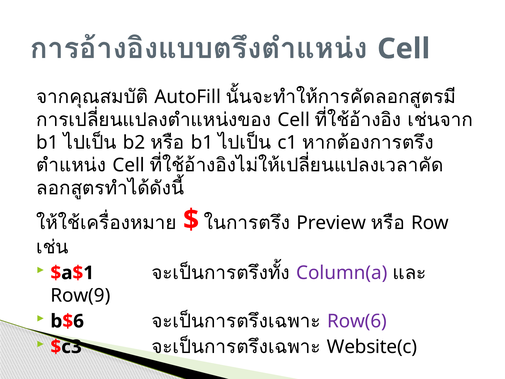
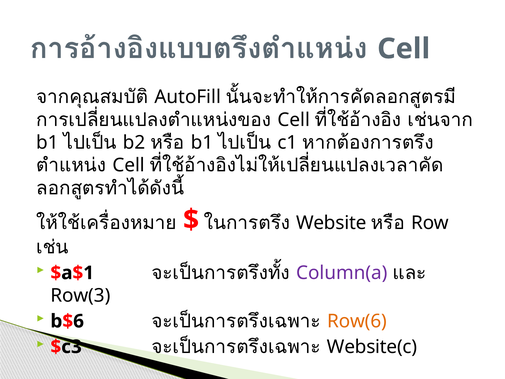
Preview: Preview -> Website (331, 223)
Row(9: Row(9 -> Row(3 (80, 295)
Row(6 colour: purple -> orange (357, 321)
